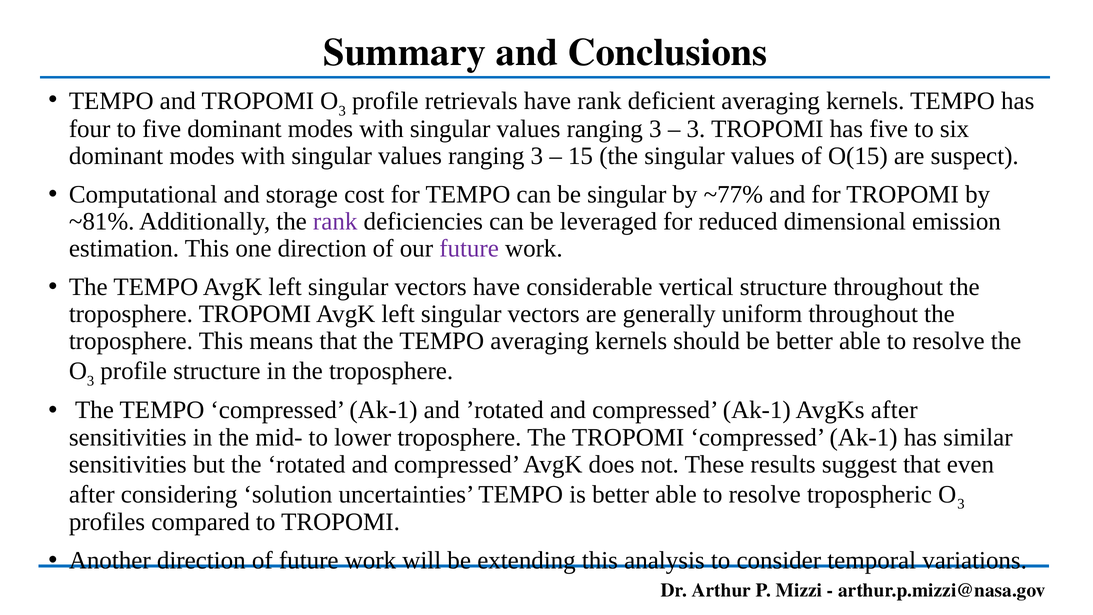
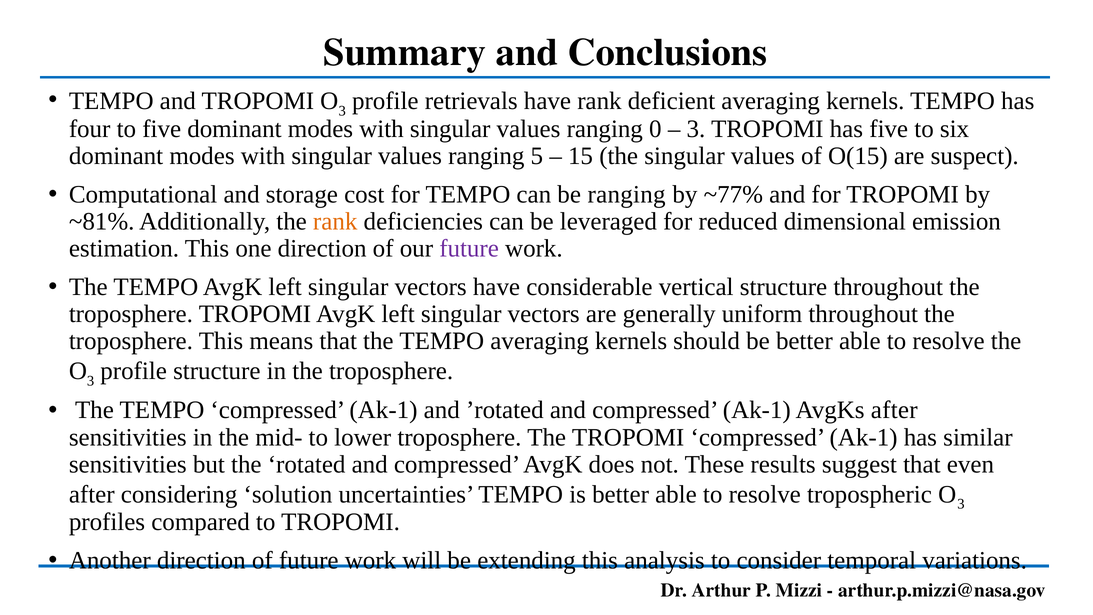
3: 3 -> 0 (655, 129)
3: 3 -> 5 (537, 156)
be singular: singular -> ranging (627, 194)
rank colour: purple -> orange (335, 221)
